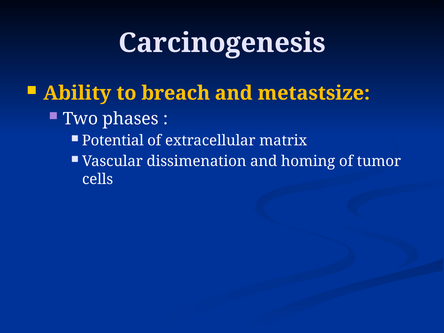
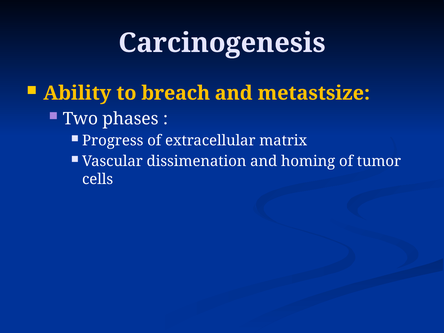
Potential: Potential -> Progress (113, 141)
